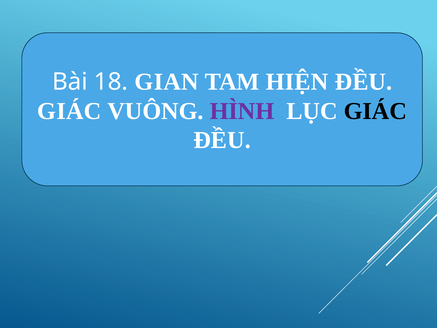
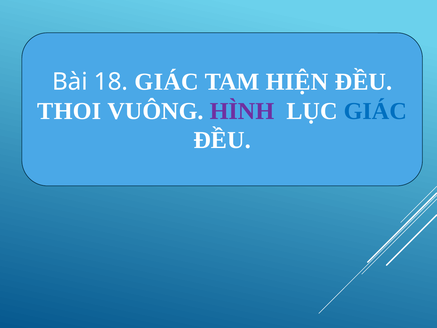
18 GIAN: GIAN -> GIÁC (167, 82)
GIÁC: GIÁC -> THOI (69, 111)
GIÁC colour: black -> blue (375, 111)
